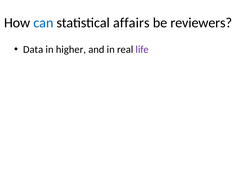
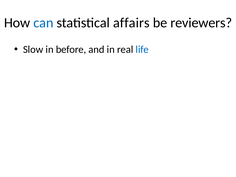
Data: Data -> Slow (33, 50)
higher: higher -> before (71, 50)
life colour: purple -> blue (142, 50)
